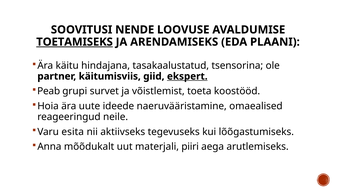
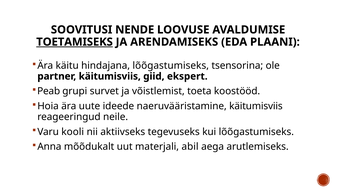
hindajana tasakaalustatud: tasakaalustatud -> lõõgastumiseks (171, 66)
ekspert underline: present -> none (187, 76)
naeruvääristamine omaealised: omaealised -> käitumisviis (256, 106)
esita: esita -> kooli (73, 132)
piiri: piiri -> abil (190, 146)
